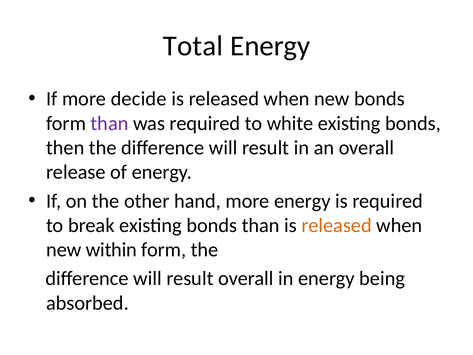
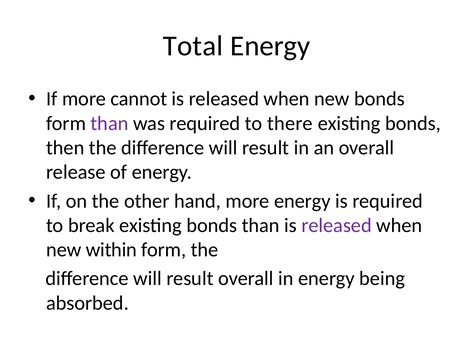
decide: decide -> cannot (139, 99)
white: white -> there (290, 123)
released colour: orange -> purple (337, 225)
